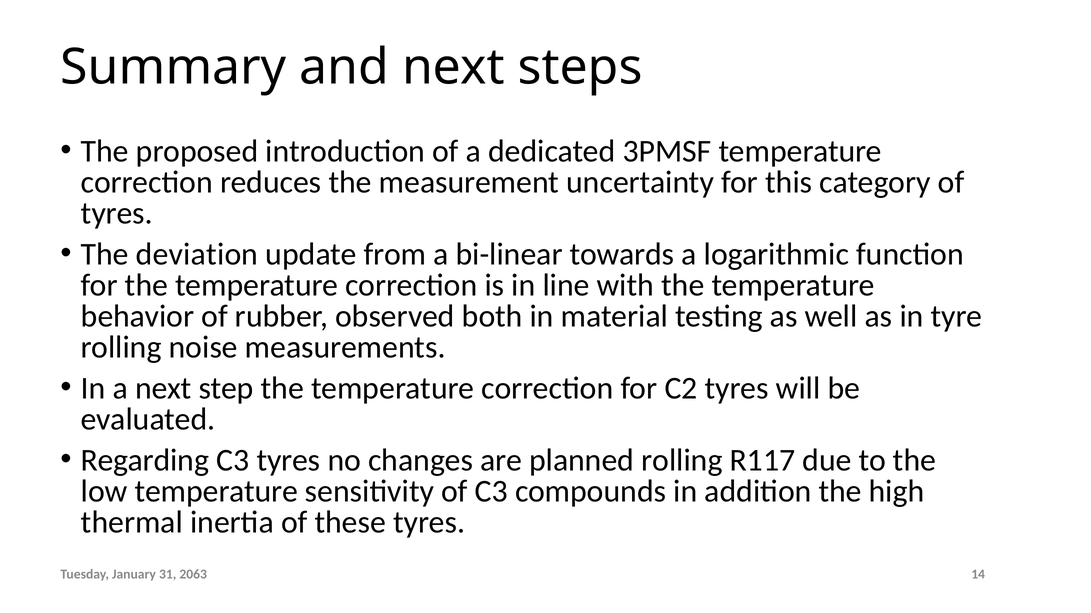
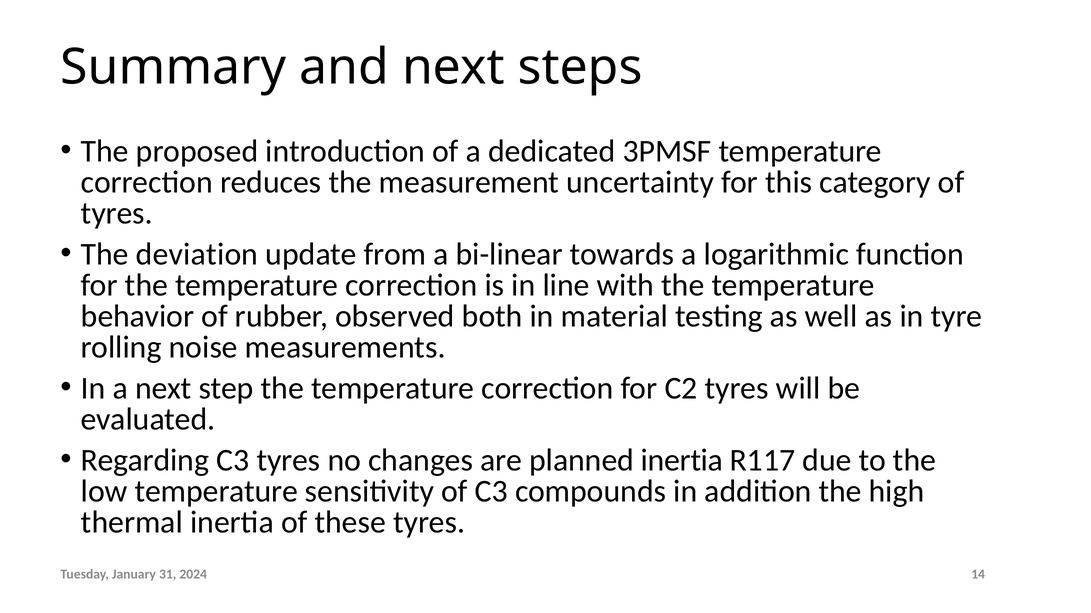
planned rolling: rolling -> inertia (682, 461)
2063: 2063 -> 2024 (193, 575)
